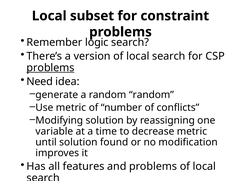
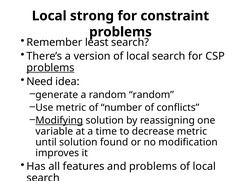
subset: subset -> strong (92, 16)
logic: logic -> least (97, 42)
Modifying underline: none -> present (59, 120)
